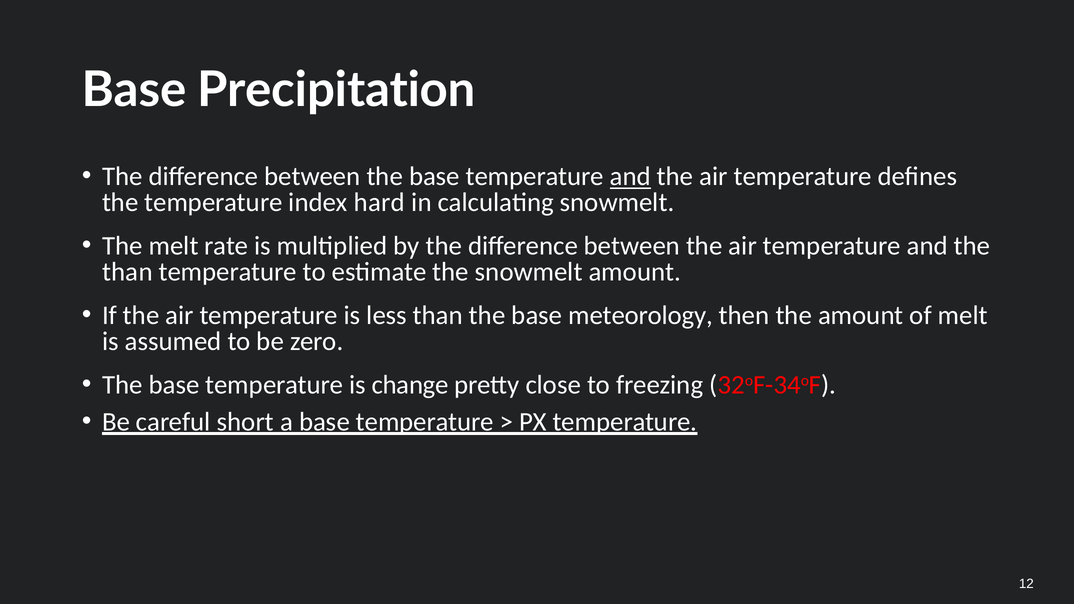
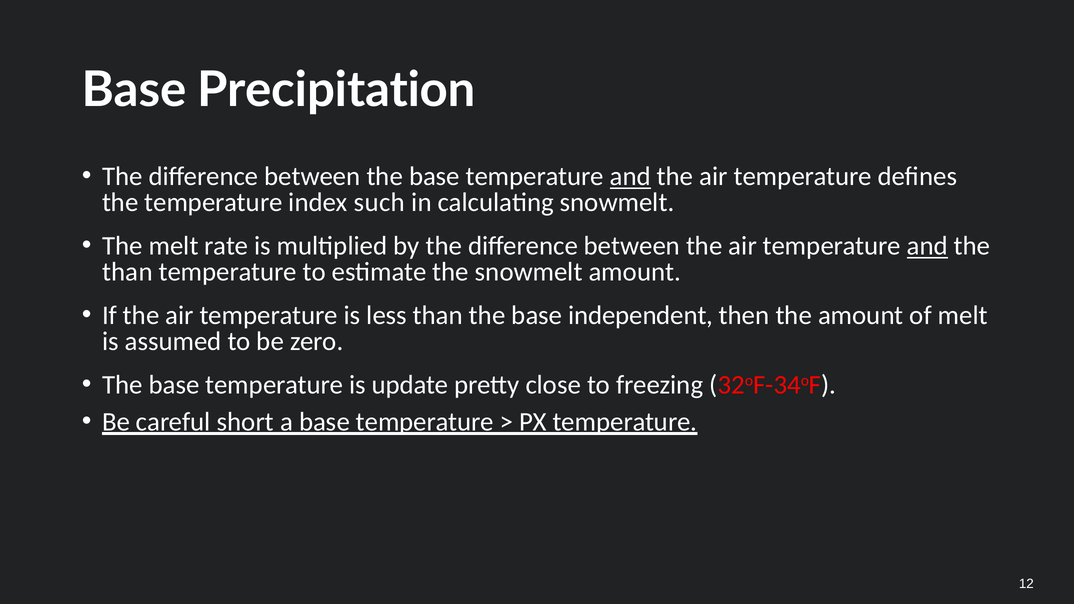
hard: hard -> such (379, 202)
and underline: none -> present (927, 246)
meteorology: meteorology -> independent (641, 316)
change: change -> update (410, 385)
